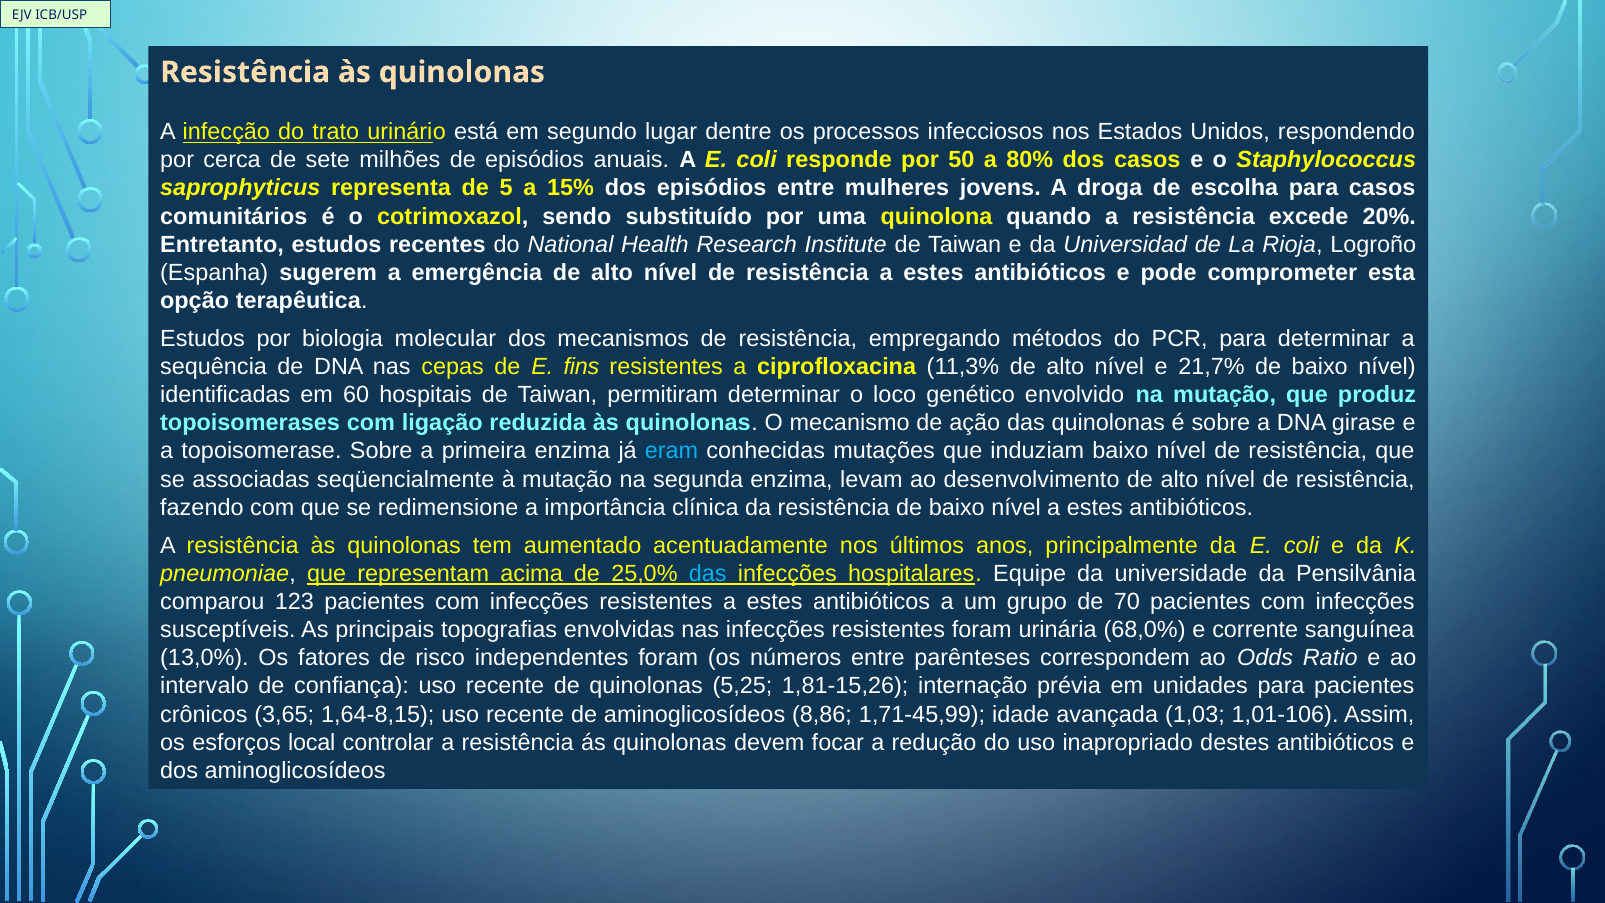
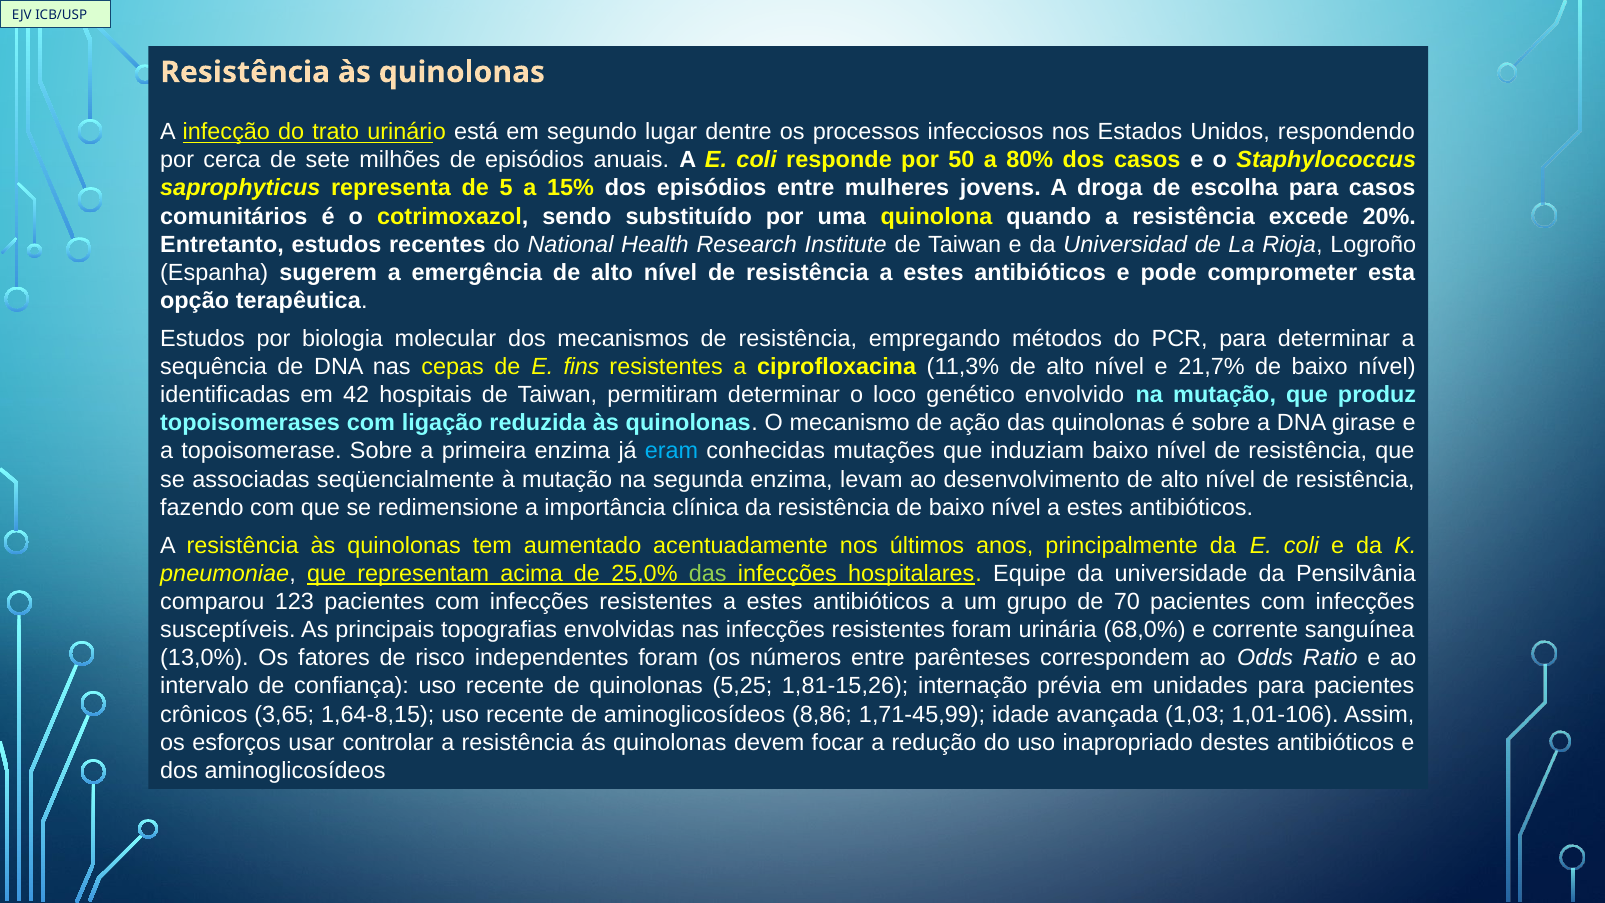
60: 60 -> 42 (356, 395)
das colour: light blue -> light green (708, 574)
local: local -> usar (312, 742)
